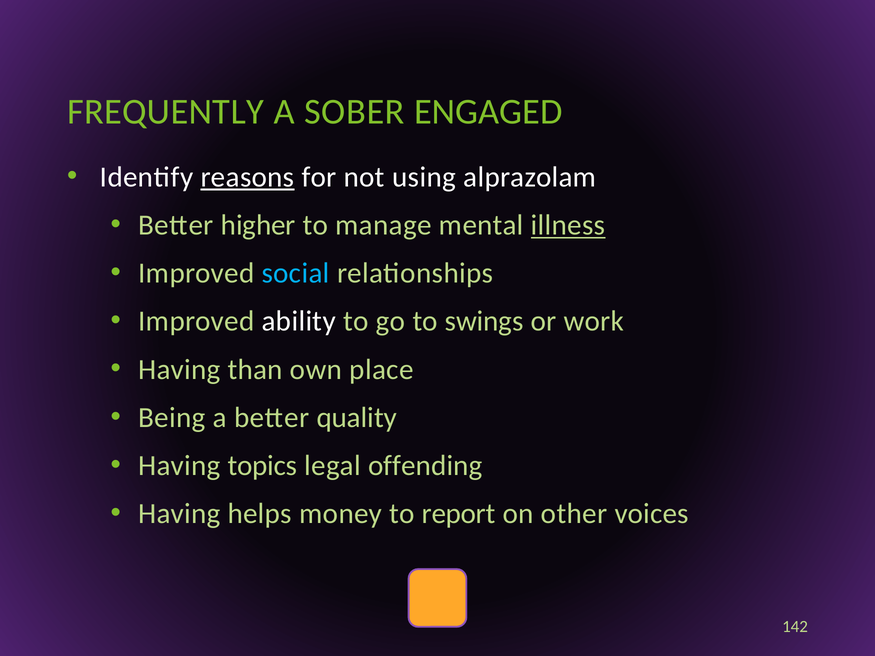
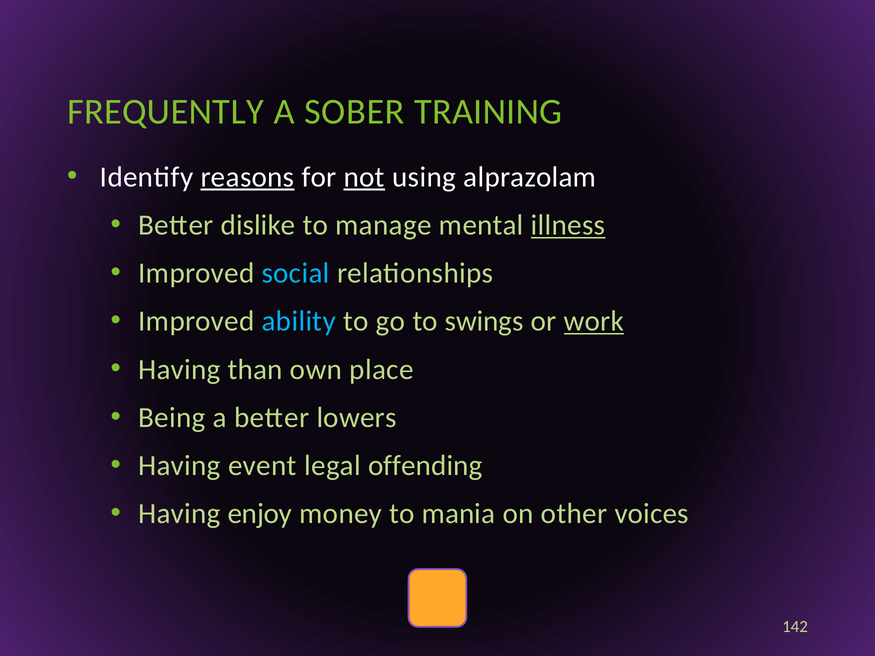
ENGAGED: ENGAGED -> TRAINING (488, 112)
not underline: none -> present (364, 177)
higher: higher -> dislike (258, 225)
ability colour: white -> light blue (299, 321)
work underline: none -> present (594, 321)
quality: quality -> lowers (357, 418)
topics: topics -> event (262, 466)
helps: helps -> enjoy (260, 514)
report: report -> mania (458, 514)
